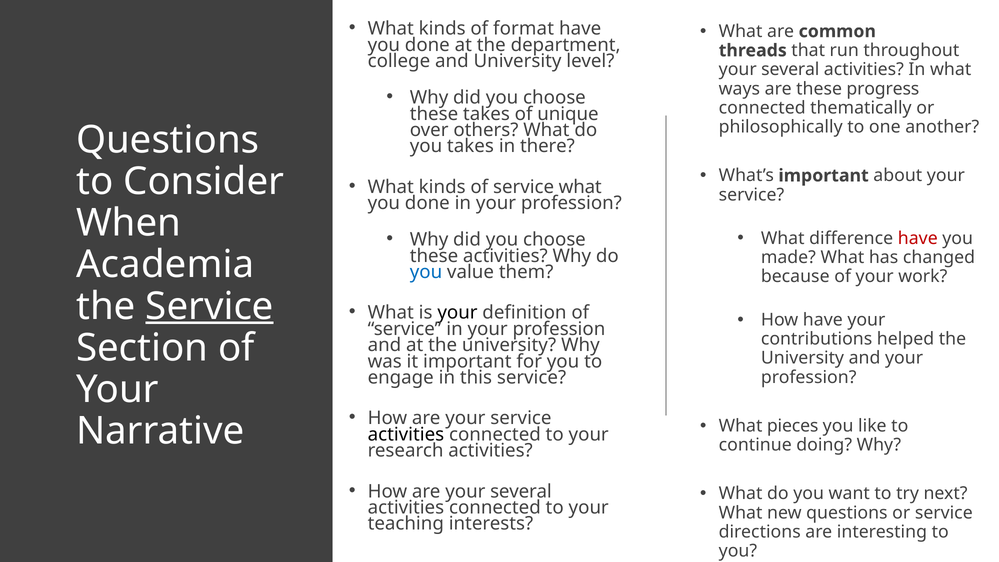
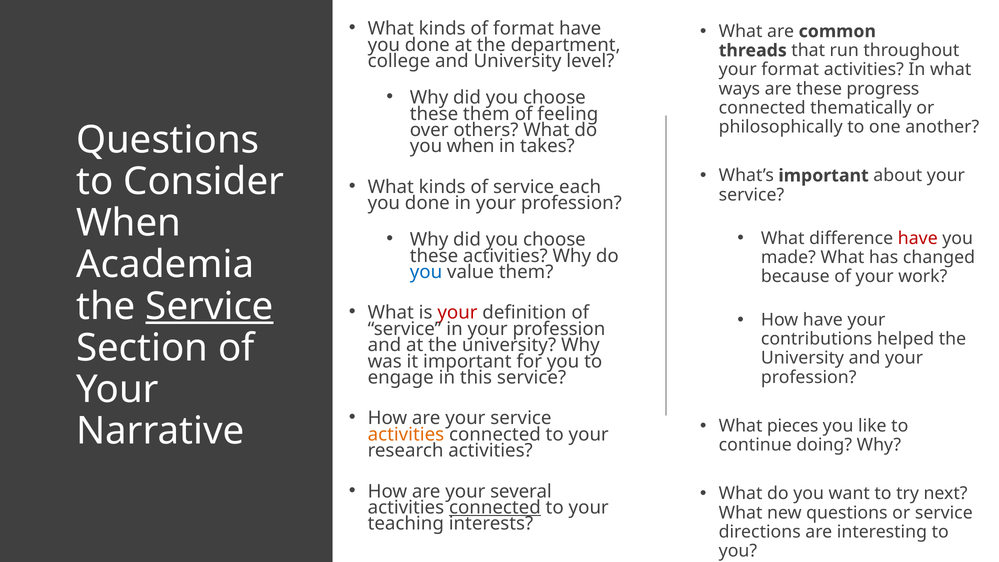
several: several -> format (790, 70)
these takes: takes -> them (486, 114)
unique: unique -> feeling (568, 114)
you takes: takes -> when (471, 146)
there: there -> takes (547, 146)
service what: what -> each (580, 187)
your colour: black -> red (457, 313)
activities colour: black -> orange (406, 434)
connected underline: none -> present (495, 507)
